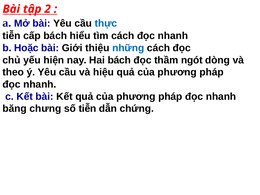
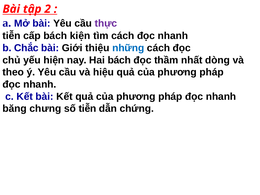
thực colour: blue -> purple (106, 23)
hiểu: hiểu -> kiện (80, 36)
Hoặc: Hoặc -> Chắc (26, 48)
ngót: ngót -> nhất (192, 60)
